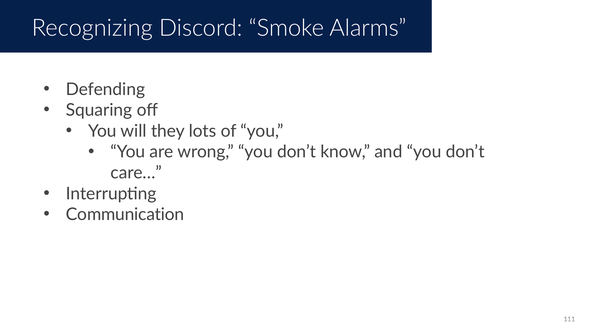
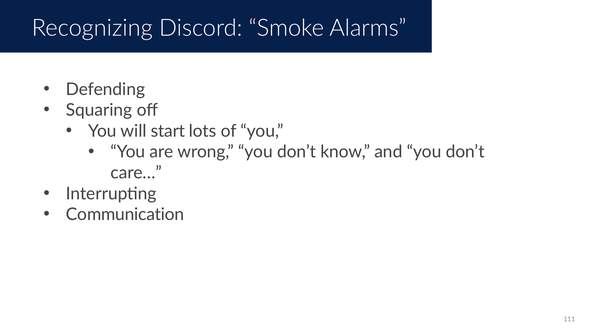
they: they -> start (168, 131)
